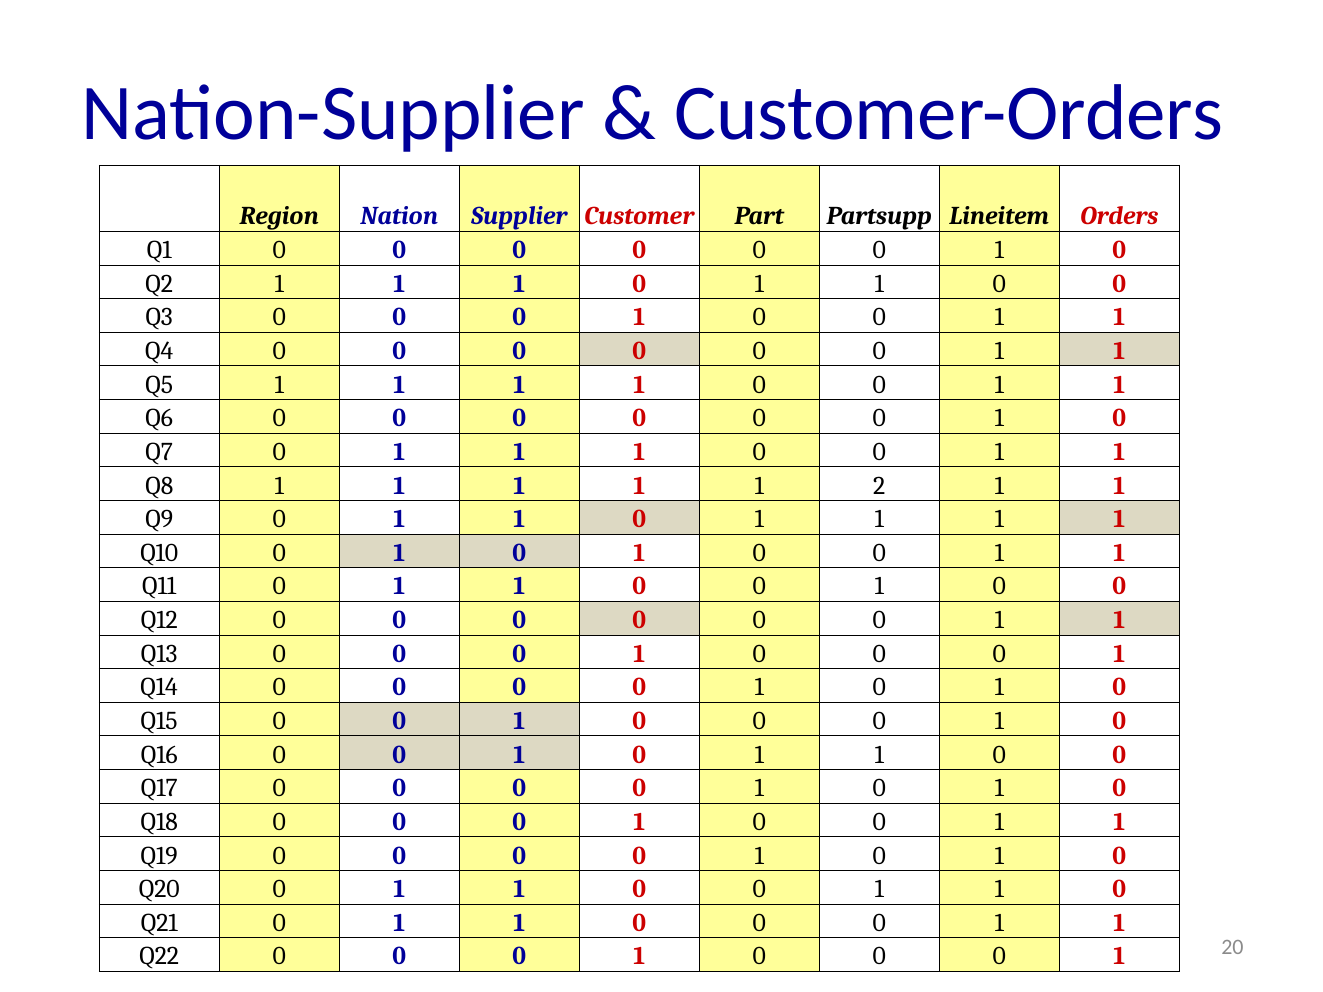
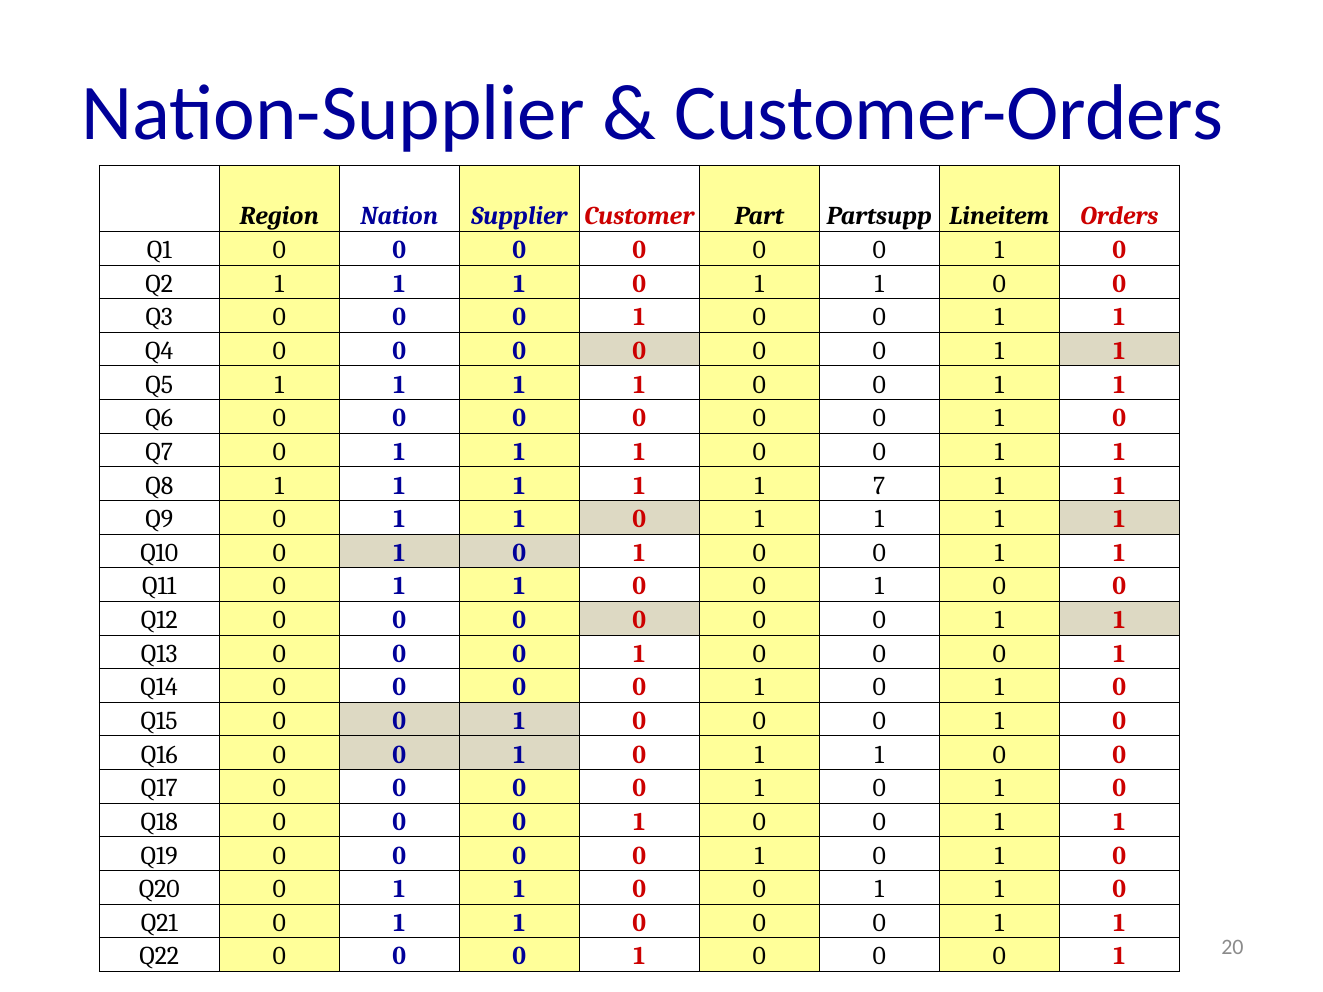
2: 2 -> 7 (879, 486)
